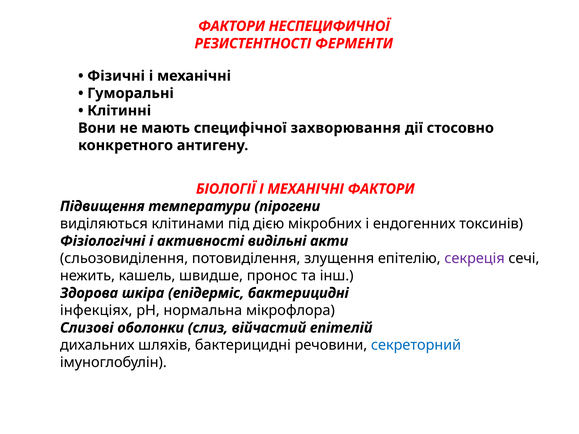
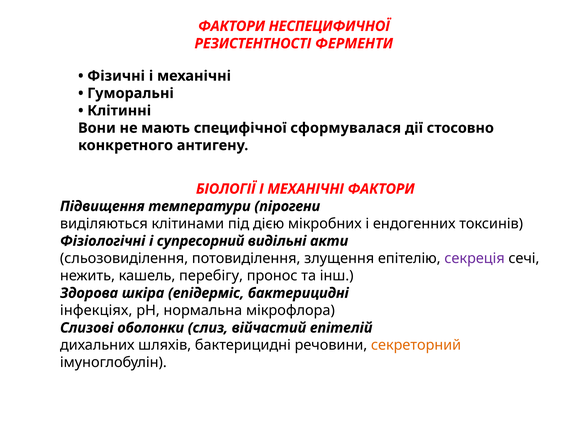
захворювання: захворювання -> сформувалася (346, 128)
активності: активності -> супресорний (201, 241)
швидше: швидше -> перебігу (211, 276)
секреторний colour: blue -> orange (416, 345)
